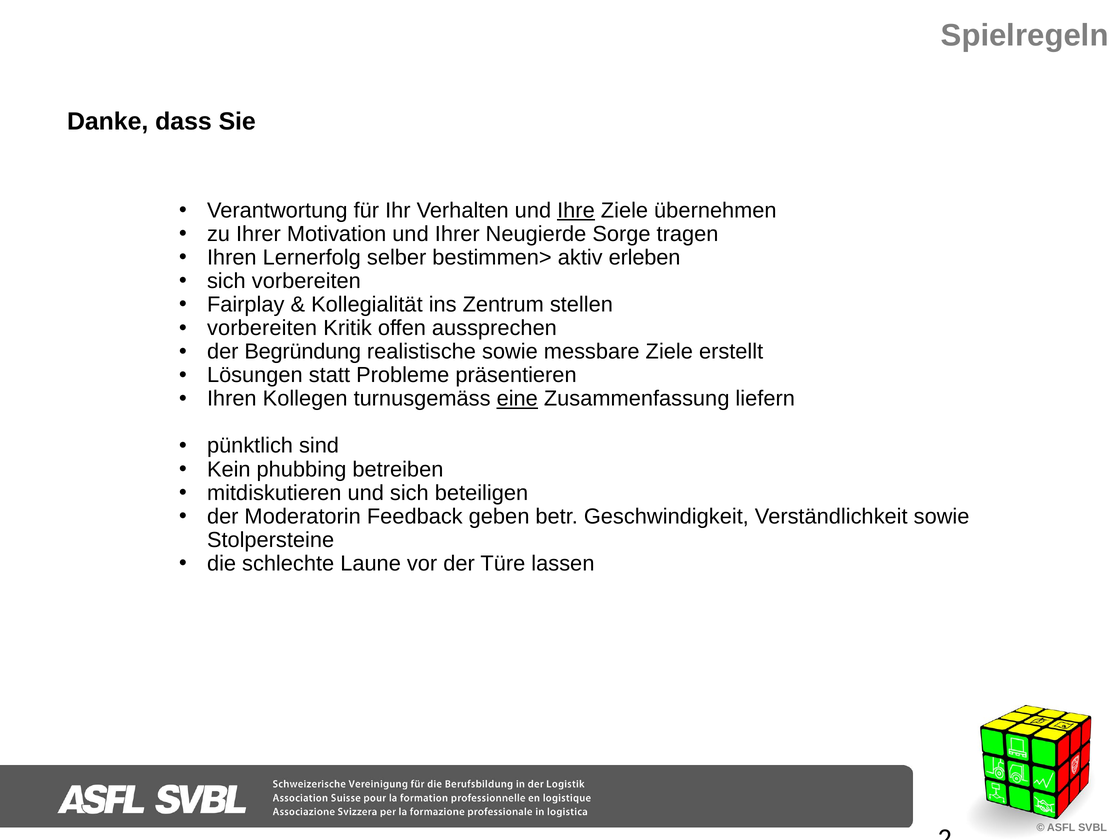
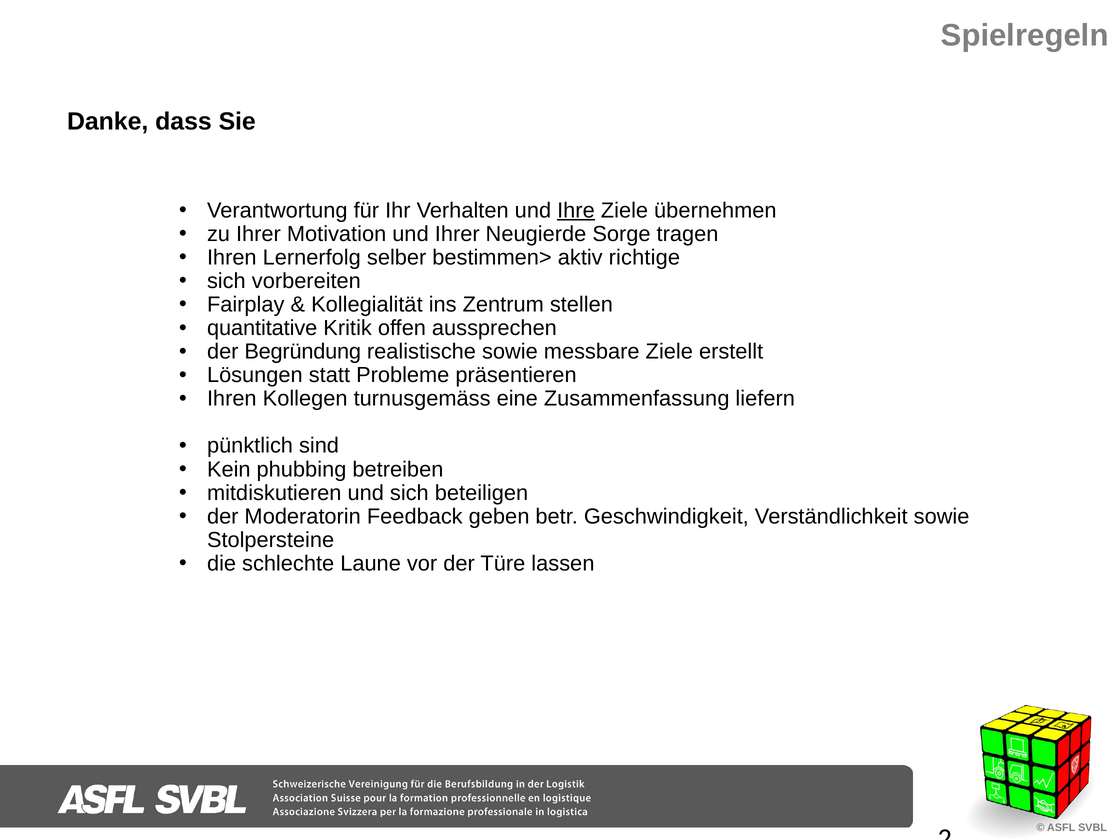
erleben: erleben -> richtige (644, 257)
vorbereiten: vorbereiten -> quantitative (262, 328)
eine underline: present -> none (517, 399)
